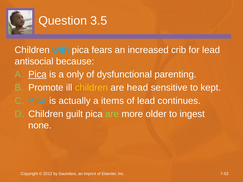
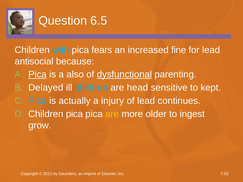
3.5: 3.5 -> 6.5 (99, 21)
crib: crib -> fine (179, 50)
only: only -> also (75, 75)
dysfunctional underline: none -> present (124, 75)
Promote: Promote -> Delayed (46, 88)
children colour: yellow -> light blue (91, 88)
items: items -> injury (113, 101)
Children guilt: guilt -> pica (74, 114)
are colour: light green -> yellow (112, 114)
none: none -> grow (40, 126)
